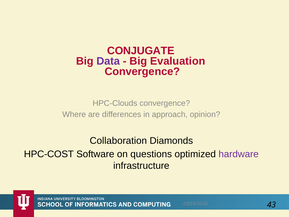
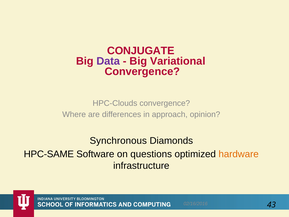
Evaluation: Evaluation -> Variational (178, 61)
Collaboration: Collaboration -> Synchronous (118, 141)
HPC-COST: HPC-COST -> HPC-SAME (49, 154)
hardware colour: purple -> orange (239, 154)
